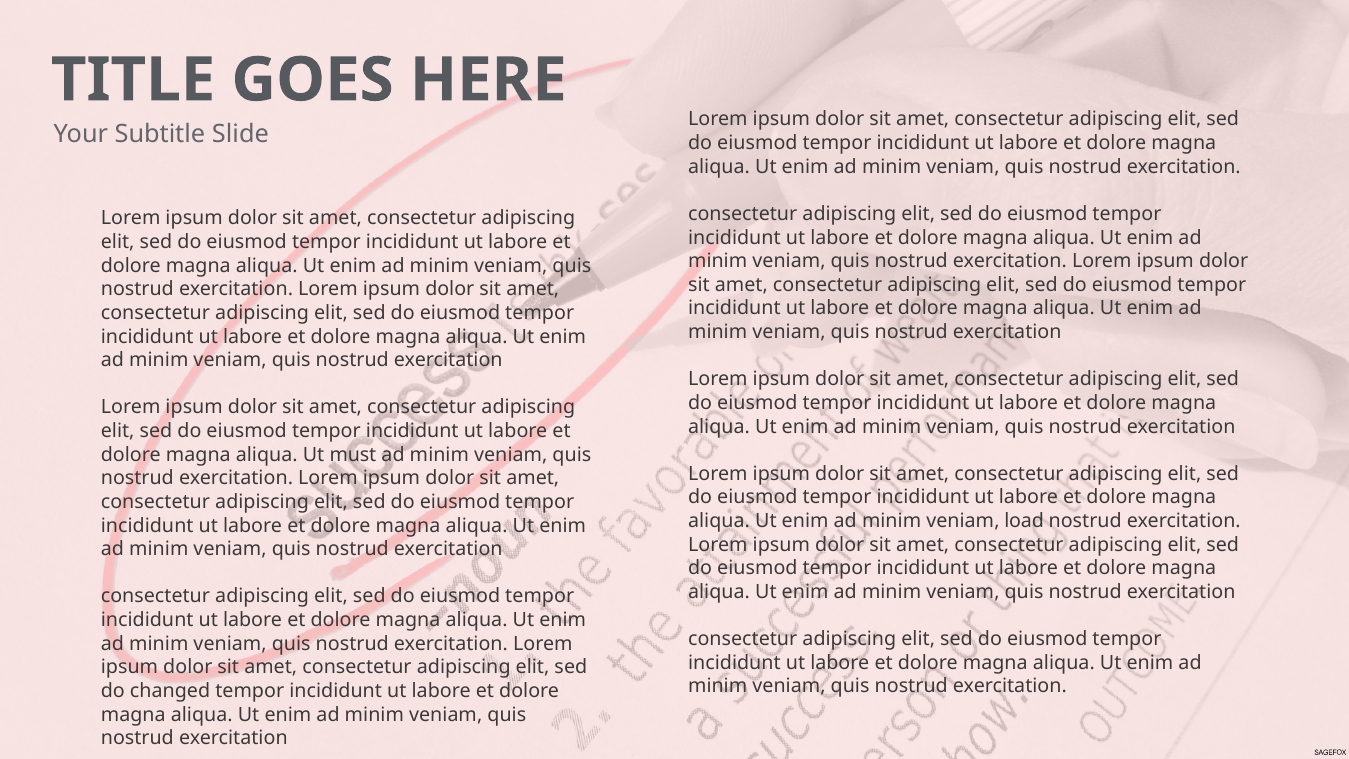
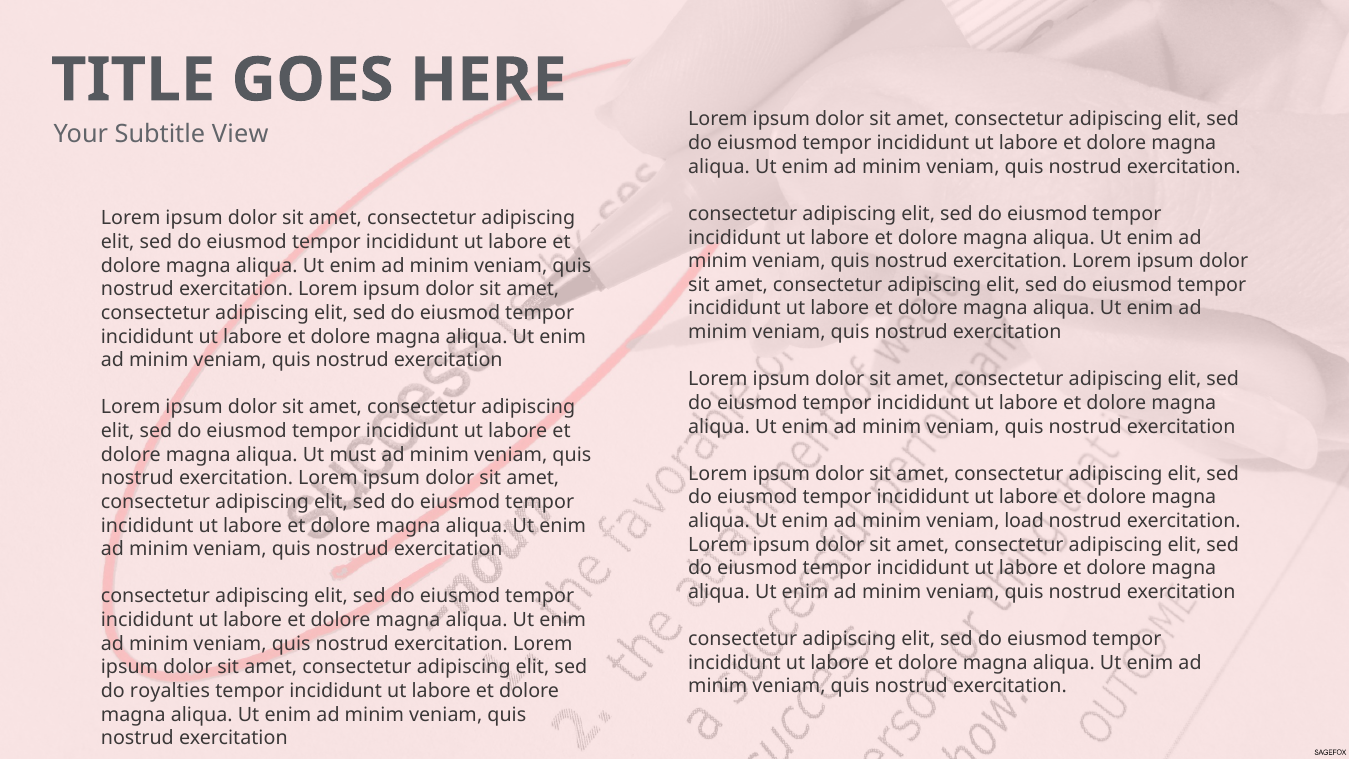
Slide: Slide -> View (240, 134)
changed: changed -> royalties (170, 691)
